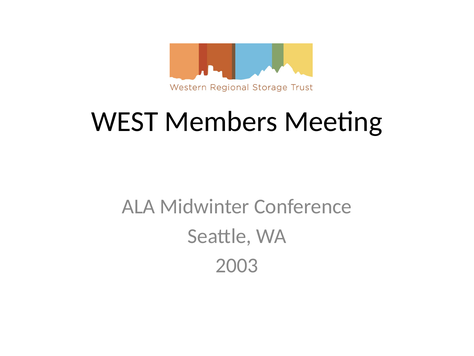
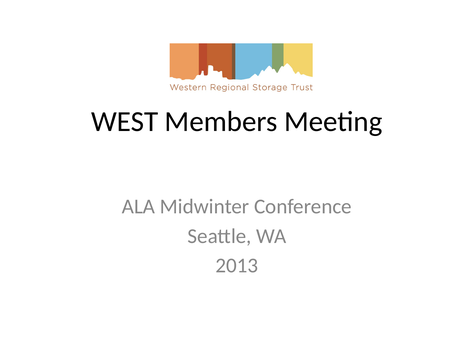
2003: 2003 -> 2013 (237, 265)
